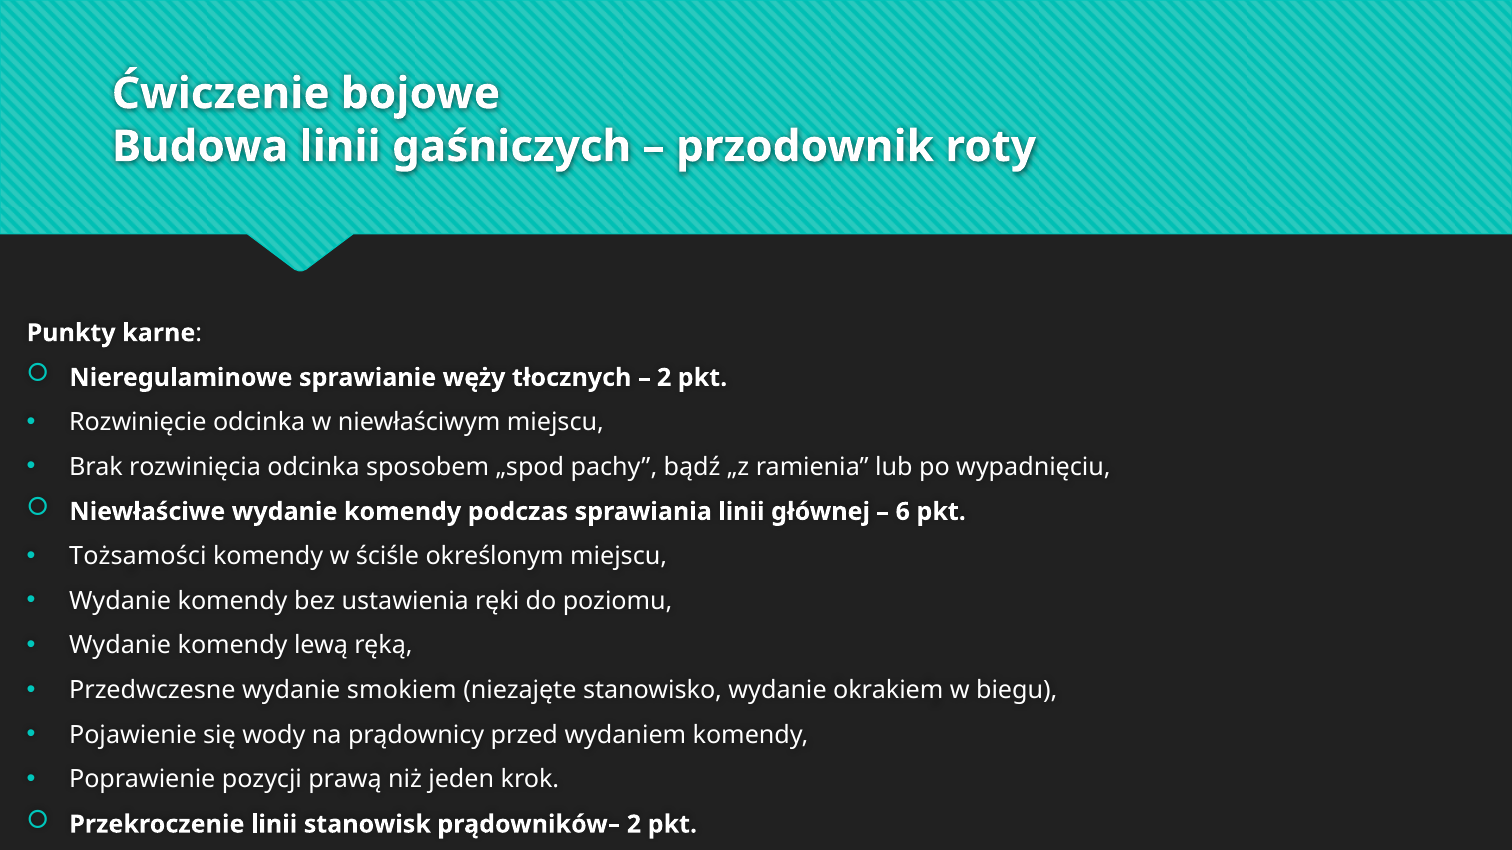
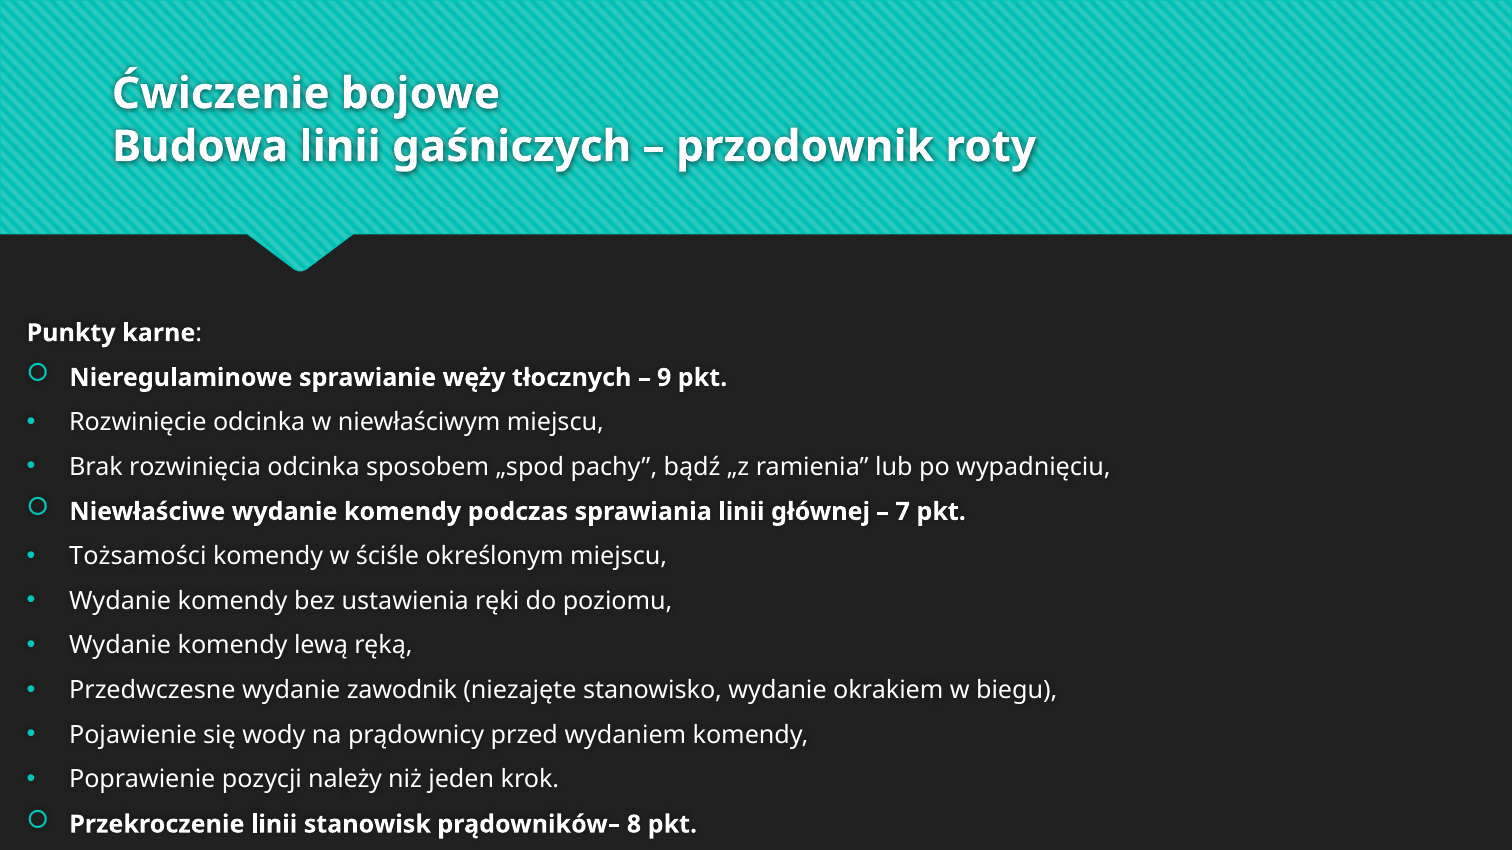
2: 2 -> 9 (664, 378)
6: 6 -> 7 (903, 512)
smokiem: smokiem -> zawodnik (402, 691)
prawą: prawą -> należy (345, 780)
prądowników– 2: 2 -> 8 (634, 825)
